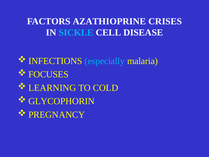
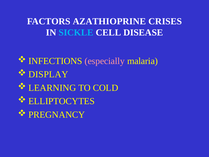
especially colour: light blue -> pink (105, 61)
FOCUSES: FOCUSES -> DISPLAY (48, 74)
GLYCOPHORIN: GLYCOPHORIN -> ELLIPTOCYTES (62, 101)
